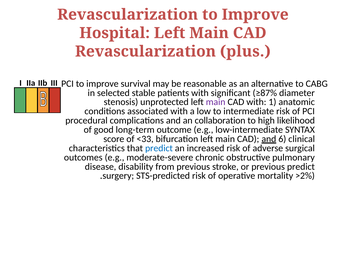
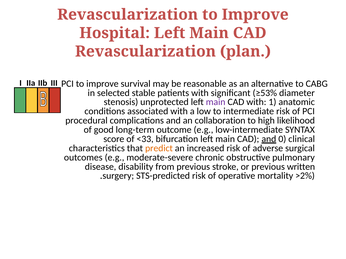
plus: plus -> plan (245, 52)
≥87%: ≥87% -> ≥53% (265, 93)
6: 6 -> 0 (282, 139)
predict colour: blue -> orange (159, 148)
previous predict: predict -> written (301, 167)
